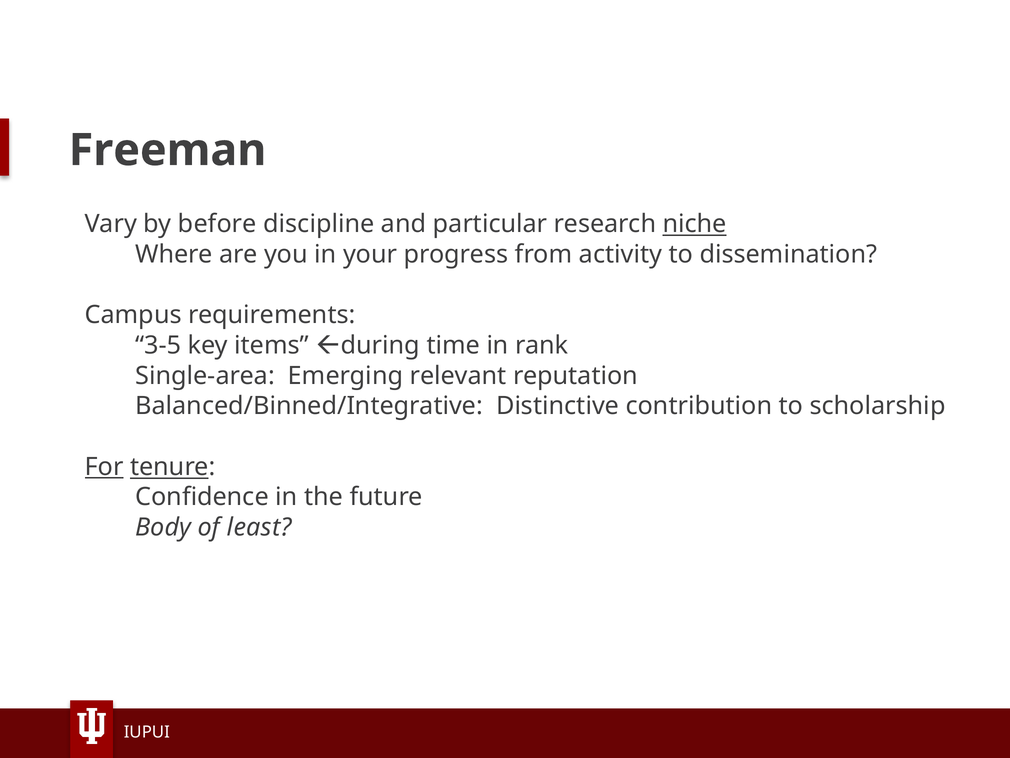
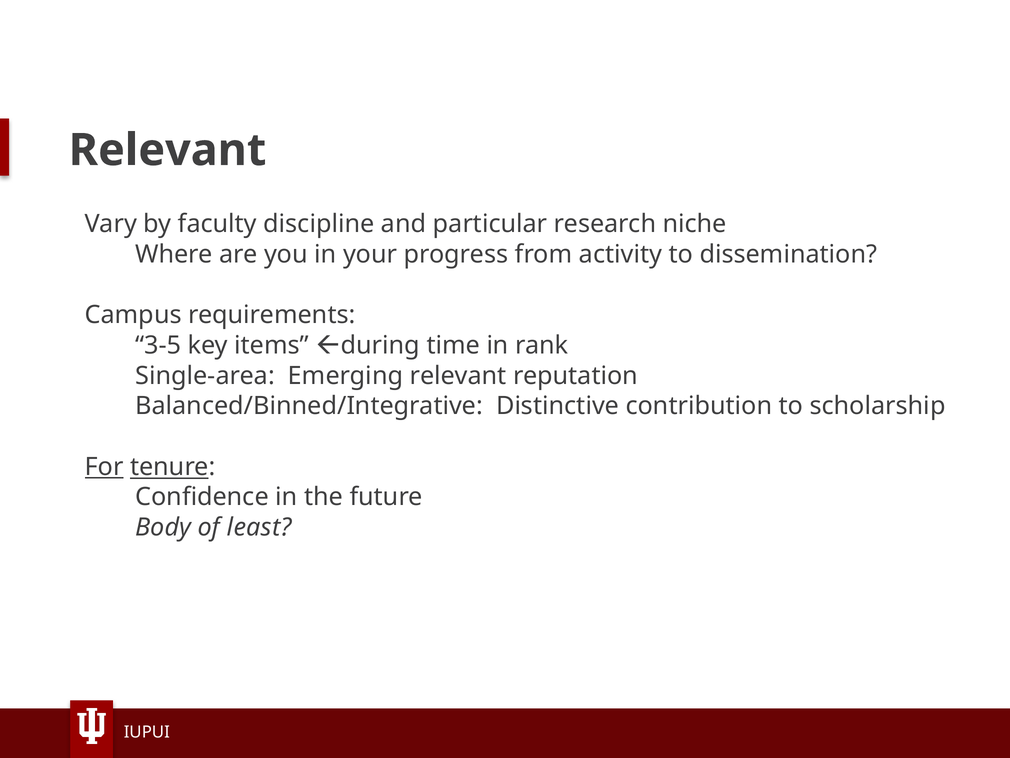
Freeman: Freeman -> Relevant (167, 150)
before: before -> faculty (217, 224)
niche underline: present -> none (695, 224)
